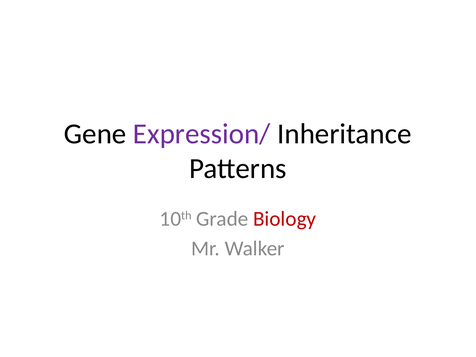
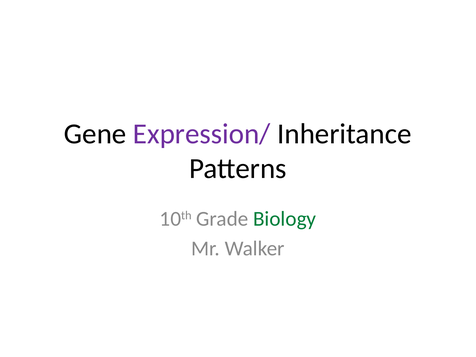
Biology colour: red -> green (285, 219)
